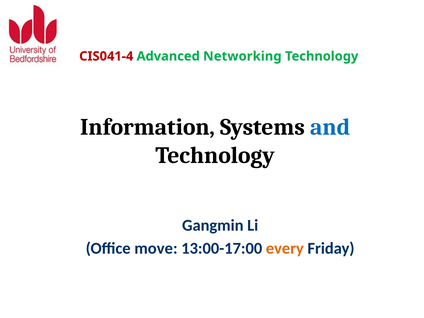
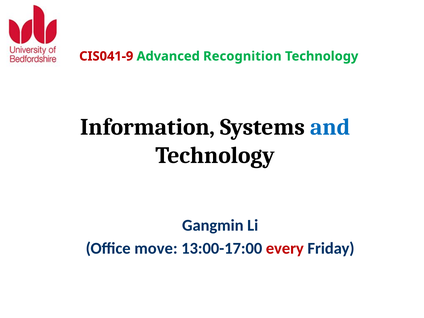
CIS041-4: CIS041-4 -> CIS041-9 (106, 56)
Networking: Networking -> Recognition (242, 56)
every colour: orange -> red (285, 248)
